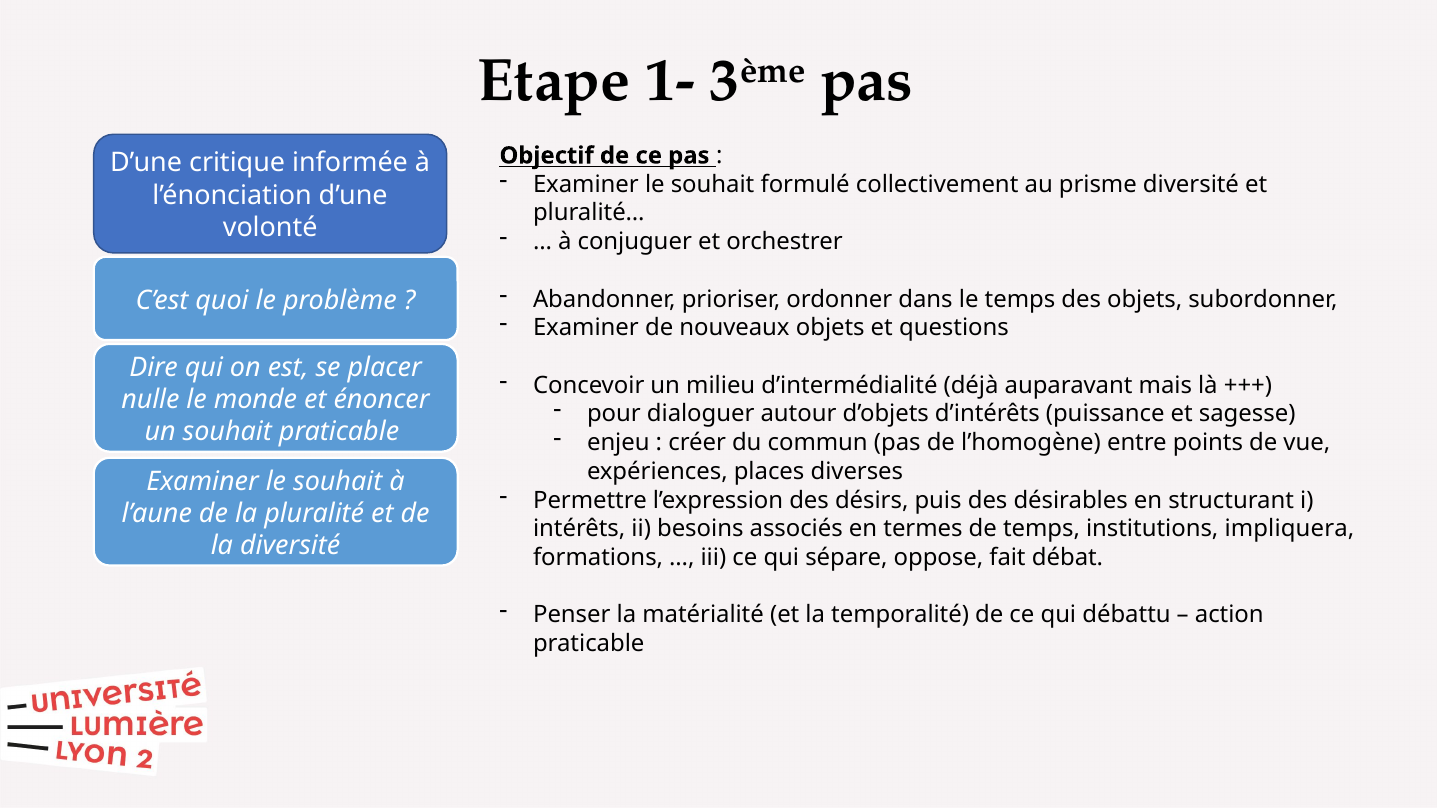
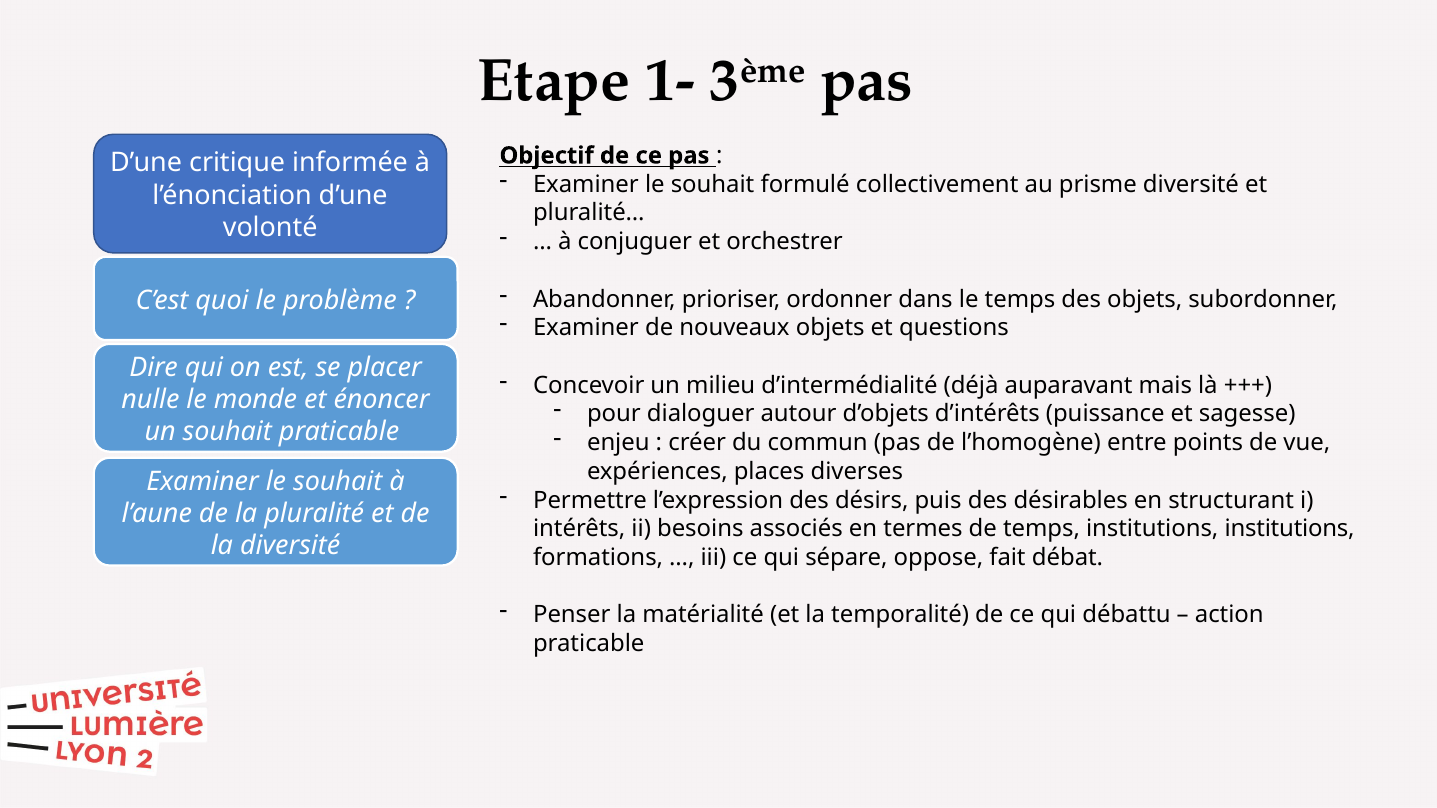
institutions impliquera: impliquera -> institutions (1290, 529)
